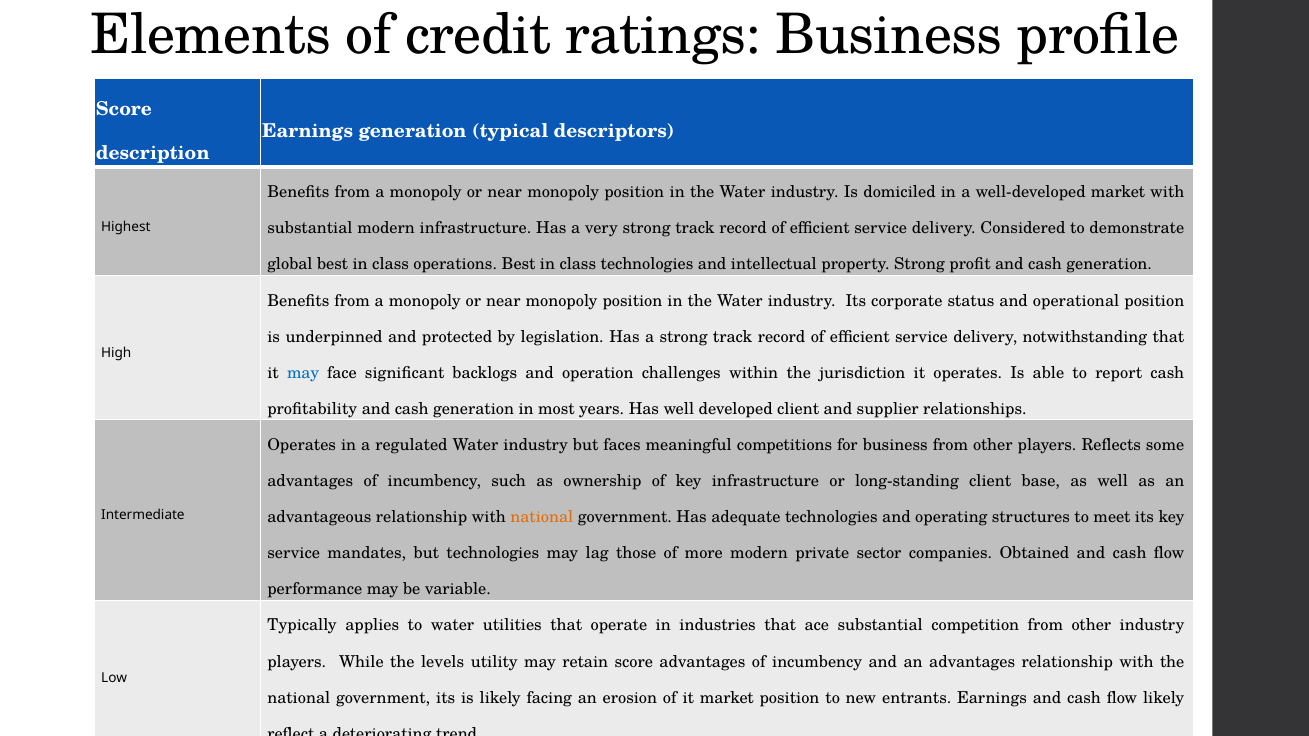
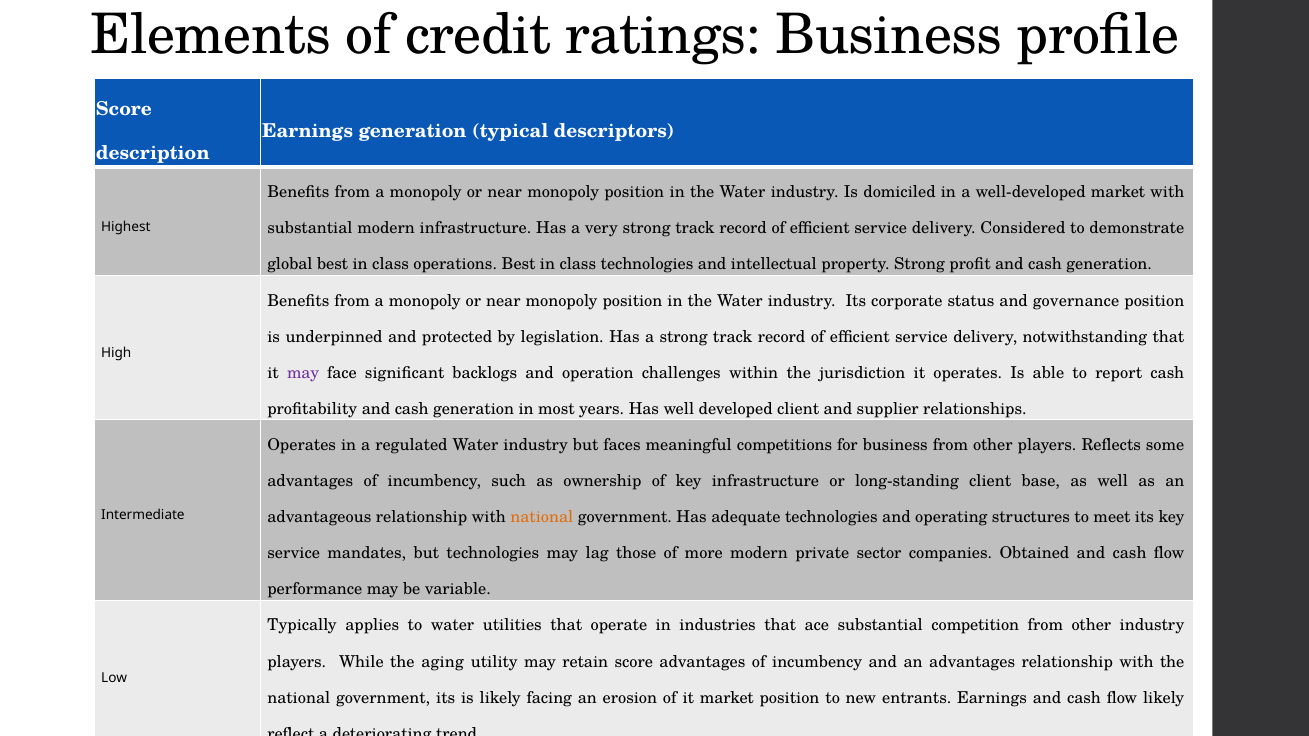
operational: operational -> governance (1076, 301)
may colour: blue -> purple (303, 373)
levels: levels -> aging (443, 662)
